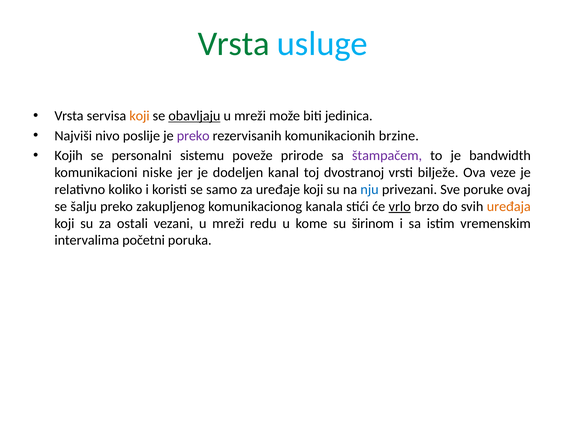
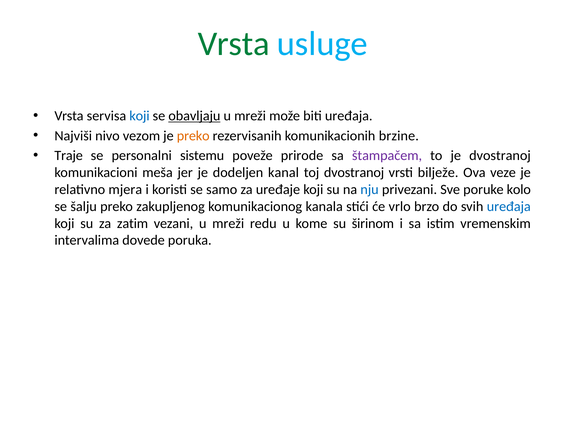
koji colour: orange -> blue (139, 116)
biti jedinica: jedinica -> uređaja (349, 116)
poslije: poslije -> vezom (142, 136)
preko colour: purple -> orange (193, 136)
Kojih: Kojih -> Traje (69, 156)
je bandwidth: bandwidth -> dvostranoj (500, 156)
niske: niske -> meša (158, 173)
koliko: koliko -> mjera (125, 190)
ovaj: ovaj -> kolo (519, 190)
vrlo underline: present -> none (400, 207)
uređaja colour: orange -> blue (509, 207)
ostali: ostali -> zatim (133, 224)
početni: početni -> dovede (144, 241)
